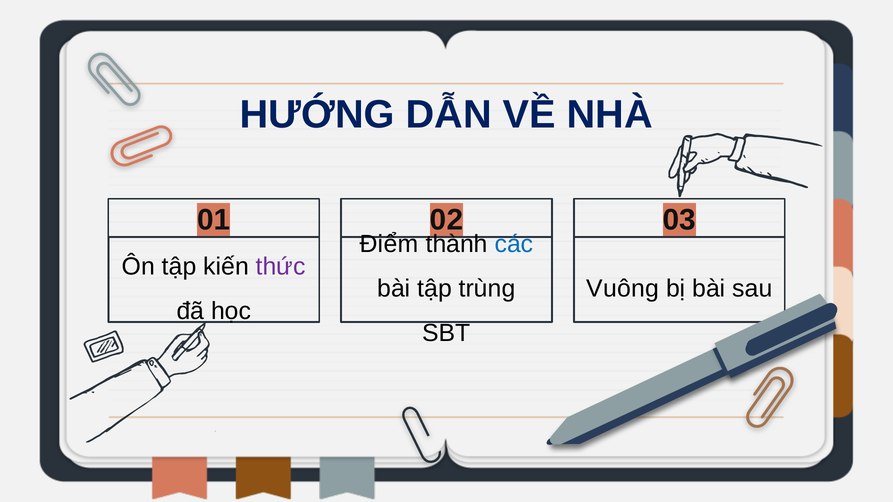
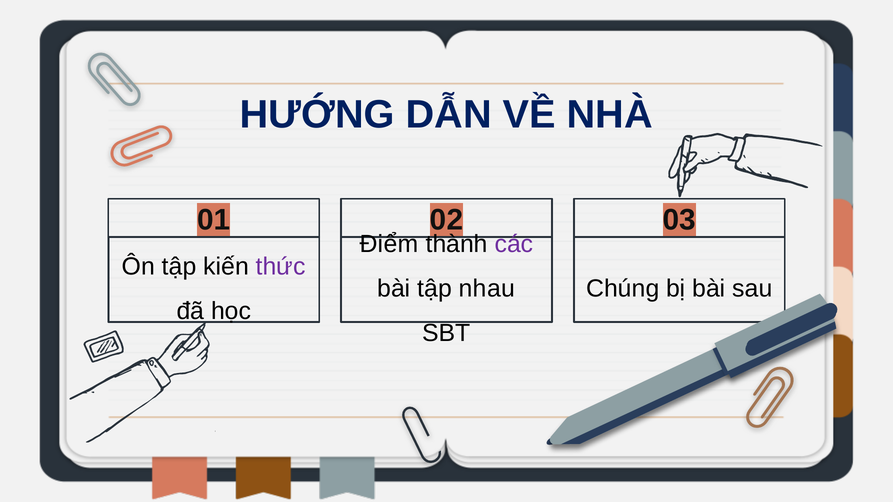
các colour: blue -> purple (514, 244)
trùng: trùng -> nhau (487, 289)
Vuông: Vuông -> Chúng (623, 289)
